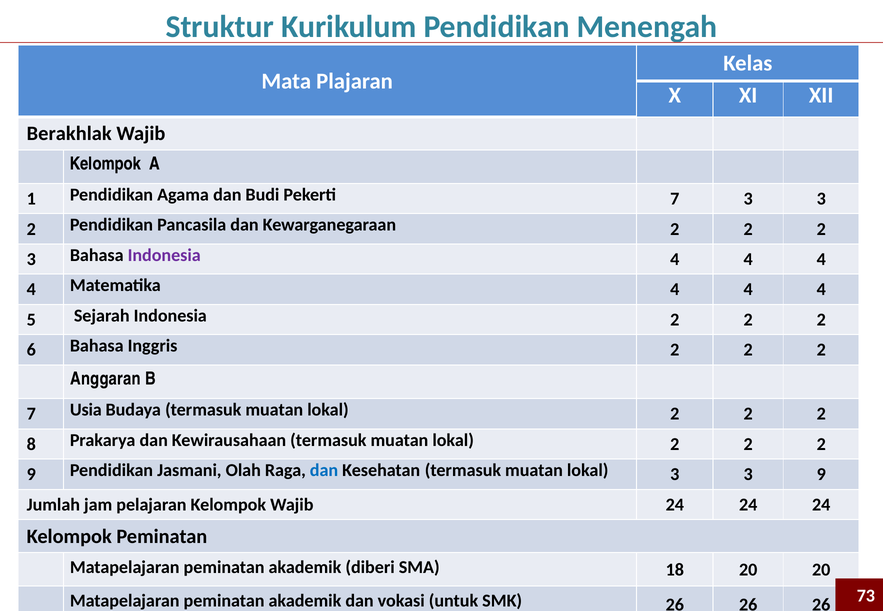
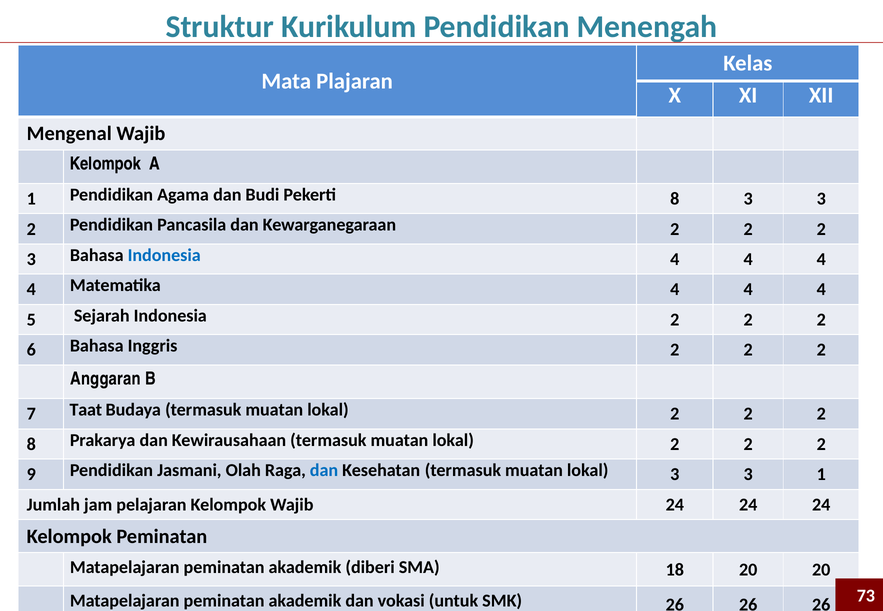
Berakhlak: Berakhlak -> Mengenal (69, 134)
Pekerti 7: 7 -> 8 (675, 199)
Indonesia colour: purple -> blue (164, 255)
Usia: Usia -> Taat (86, 410)
3 9: 9 -> 1 (821, 475)
